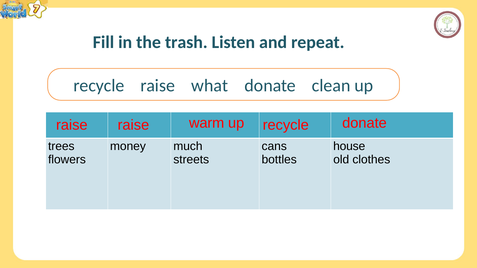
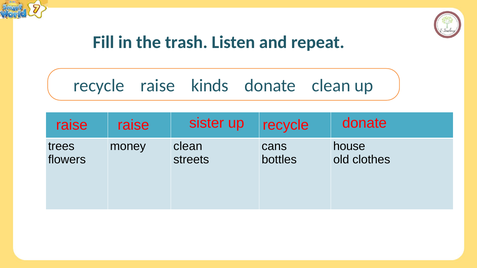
what: what -> kinds (210, 86)
warm: warm -> sister (207, 123)
money much: much -> clean (188, 146)
